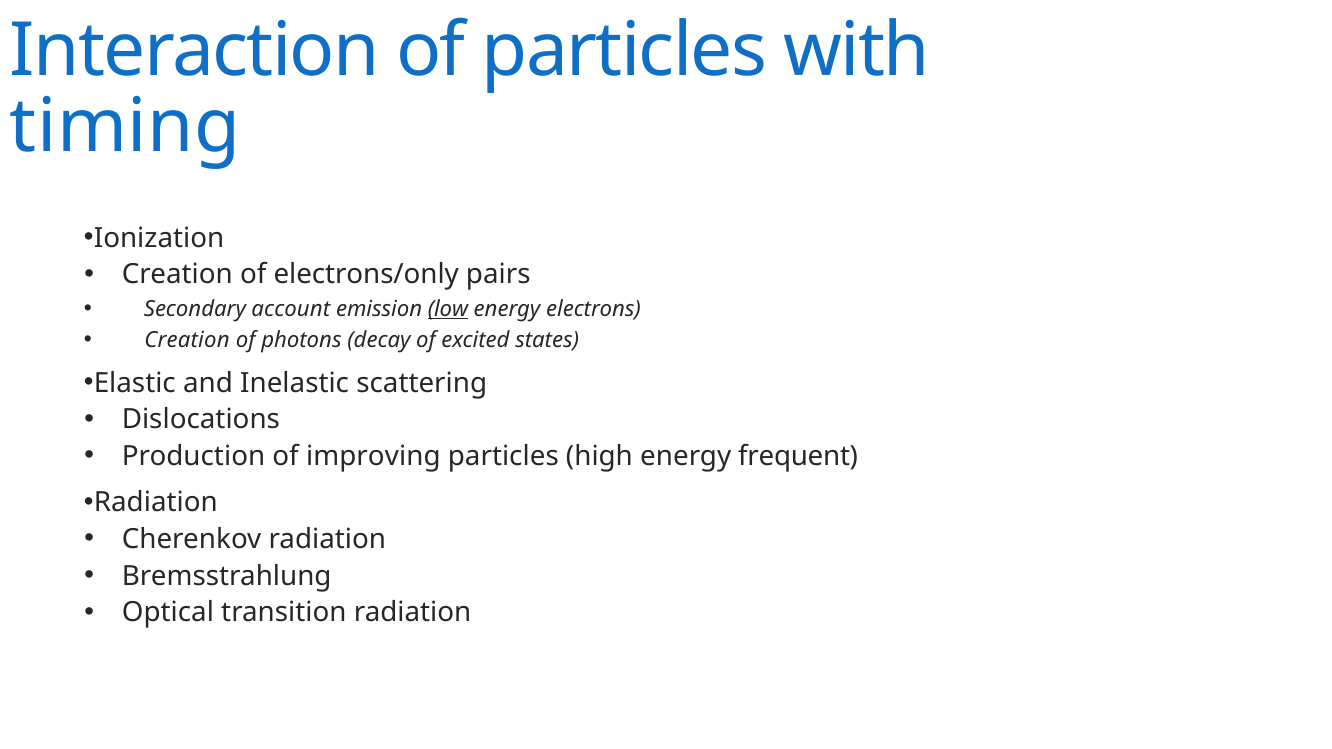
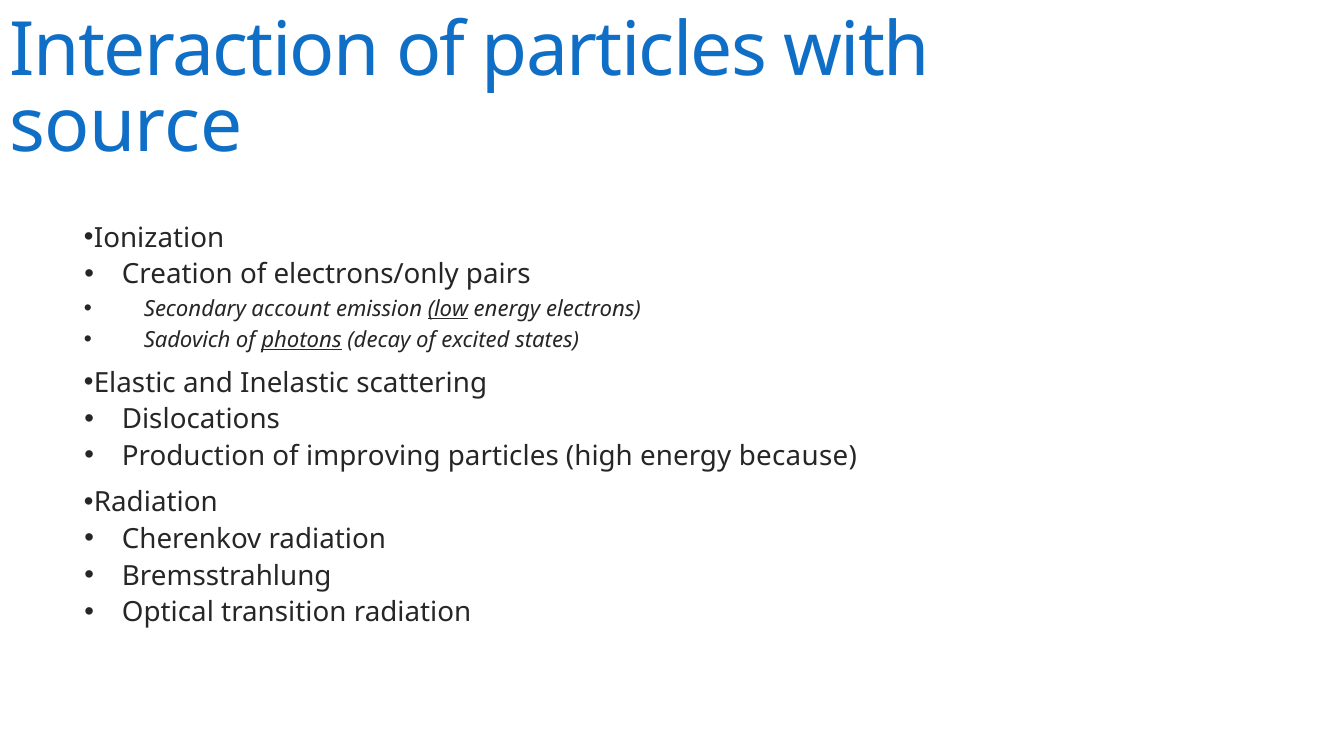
timing: timing -> source (126, 127)
Creation: Creation -> Sadovich (187, 340)
photons underline: none -> present (301, 340)
frequent: frequent -> because (798, 457)
